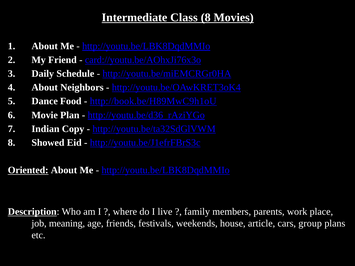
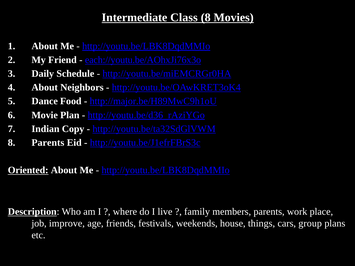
card://youtu.be/AOhxJi76x3o: card://youtu.be/AOhxJi76x3o -> each://youtu.be/AOhxJi76x3o (143, 60)
http://book.be/H89MwC9h1oU: http://book.be/H89MwC9h1oU -> http://major.be/H89MwC9h1oU (153, 101)
8 Showed: Showed -> Parents (48, 143)
meaning: meaning -> improve (67, 224)
article: article -> things (262, 224)
